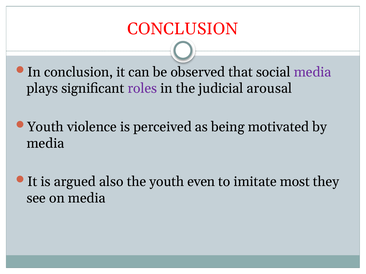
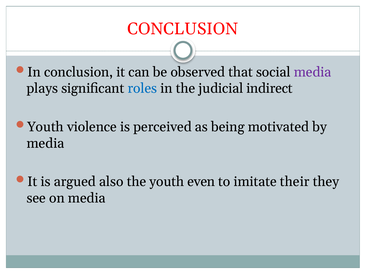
roles colour: purple -> blue (142, 89)
arousal: arousal -> indirect (269, 89)
most: most -> their (295, 182)
